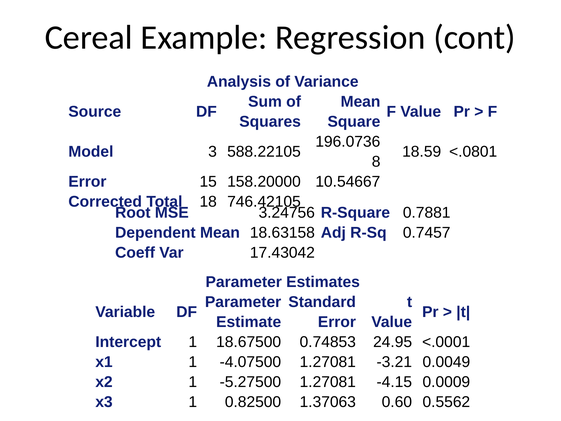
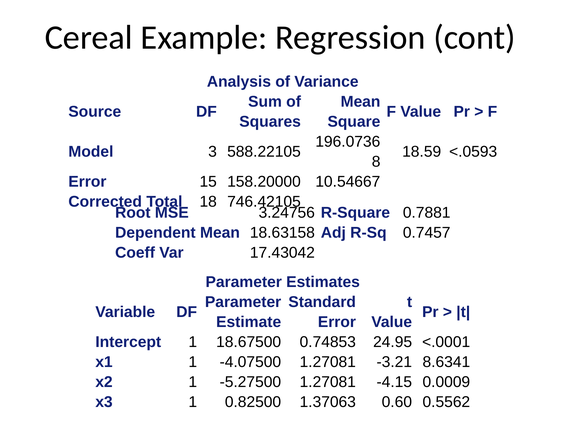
<.0801: <.0801 -> <.0593 (473, 152)
0.0049: 0.0049 -> 8.6341 (446, 362)
